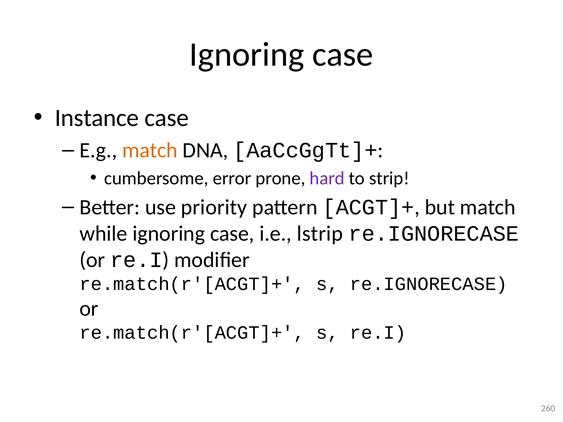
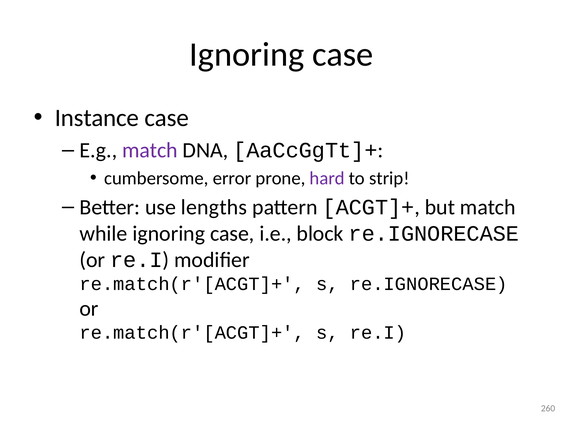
match colour: orange -> purple (150, 150)
priority: priority -> lengths (214, 207)
lstrip: lstrip -> block (320, 234)
